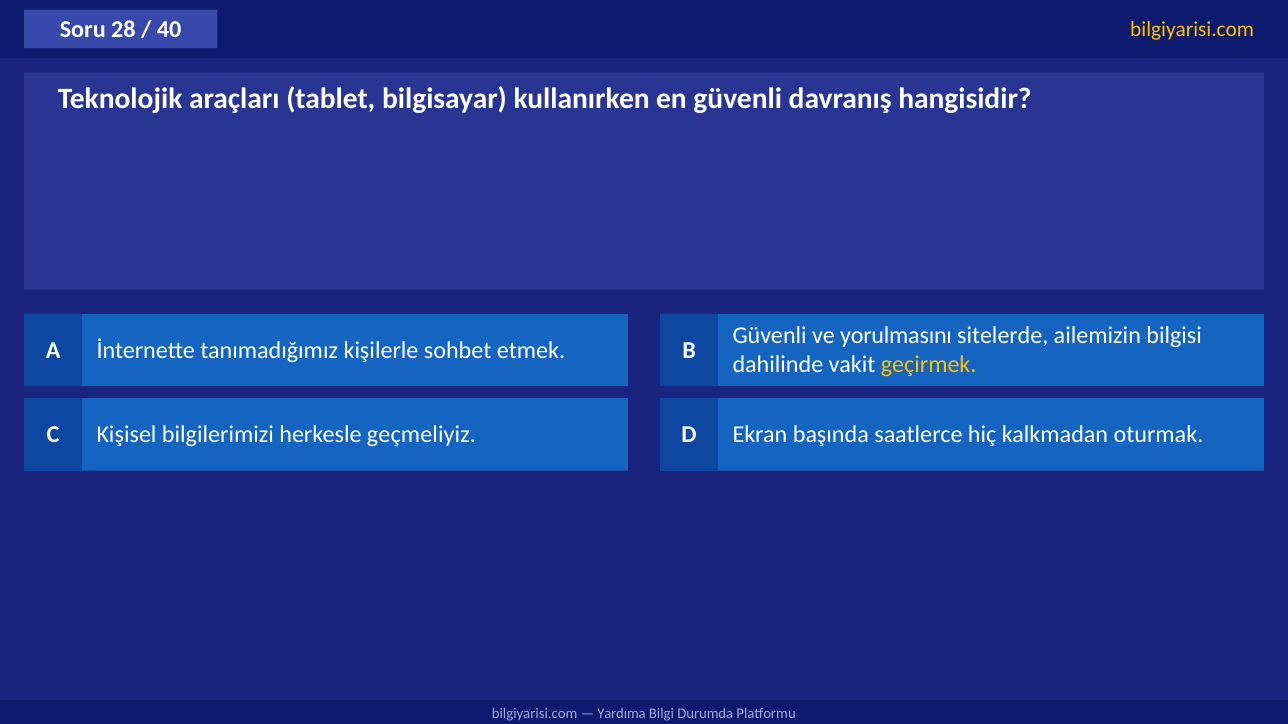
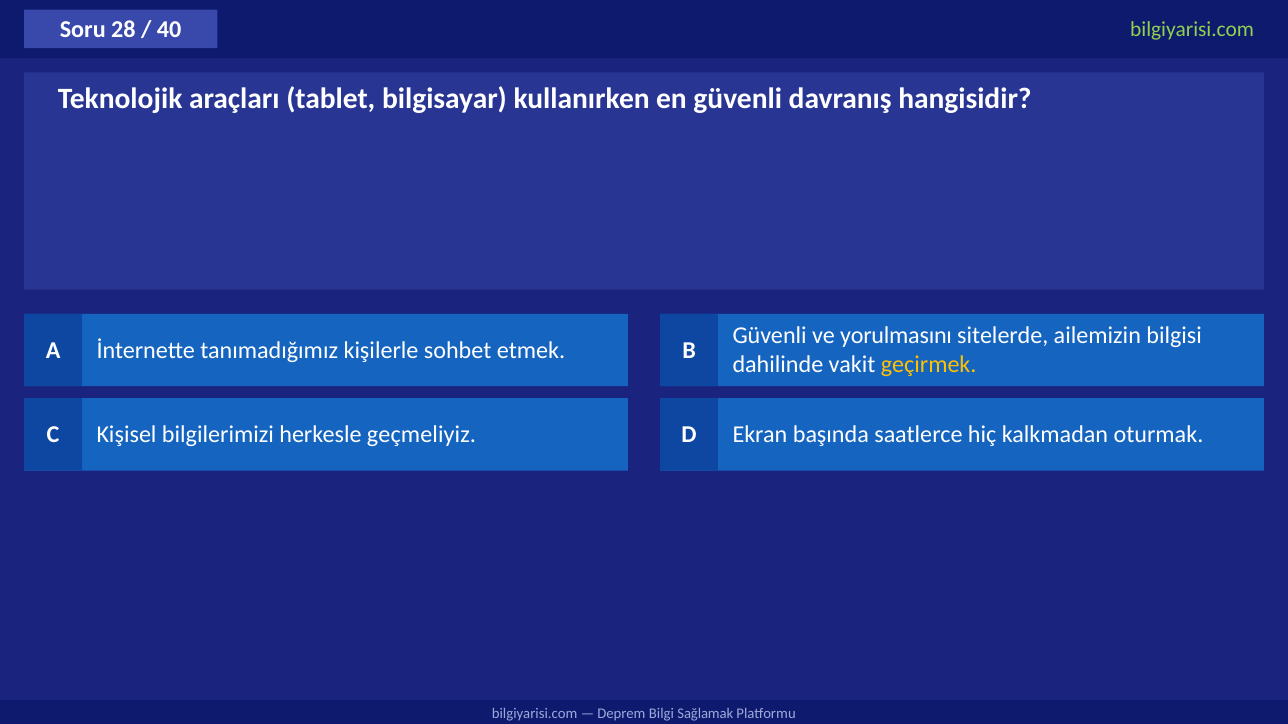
bilgiyarisi.com colour: yellow -> light green (1192, 29)
Yardıma: Yardıma -> Deprem (621, 714)
Durumda: Durumda -> Sağlamak (705, 714)
